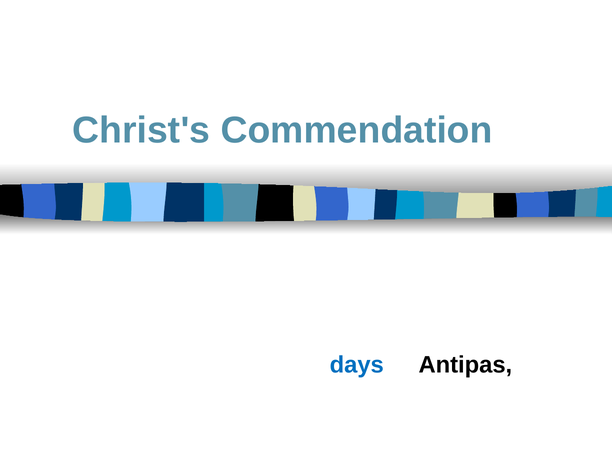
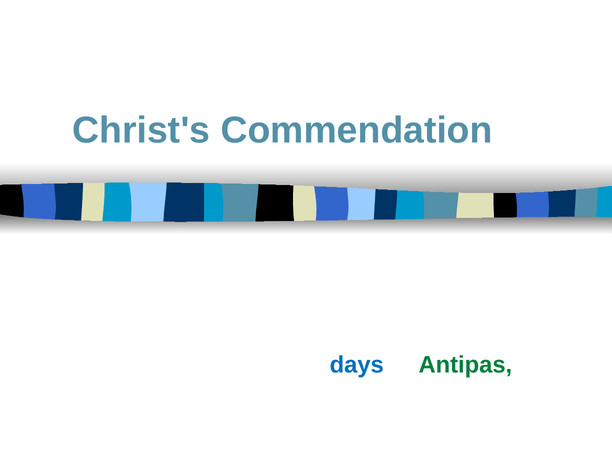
Antipas colour: black -> green (465, 365)
